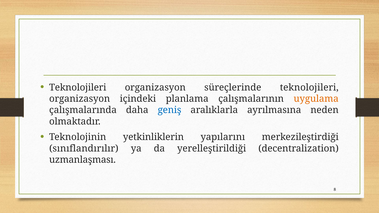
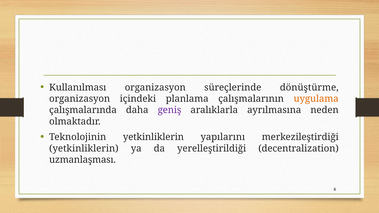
Teknolojileri: Teknolojileri -> Kullanılması (78, 87)
süreçlerinde teknolojileri: teknolojileri -> dönüştürme (309, 87)
geniş colour: blue -> purple (169, 110)
sınıflandırılır: sınıflandırılır -> yetkinliklerin (84, 149)
